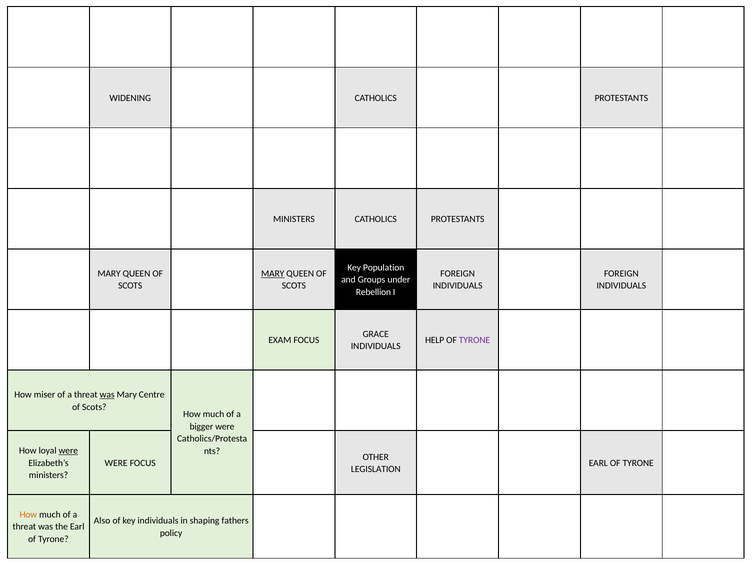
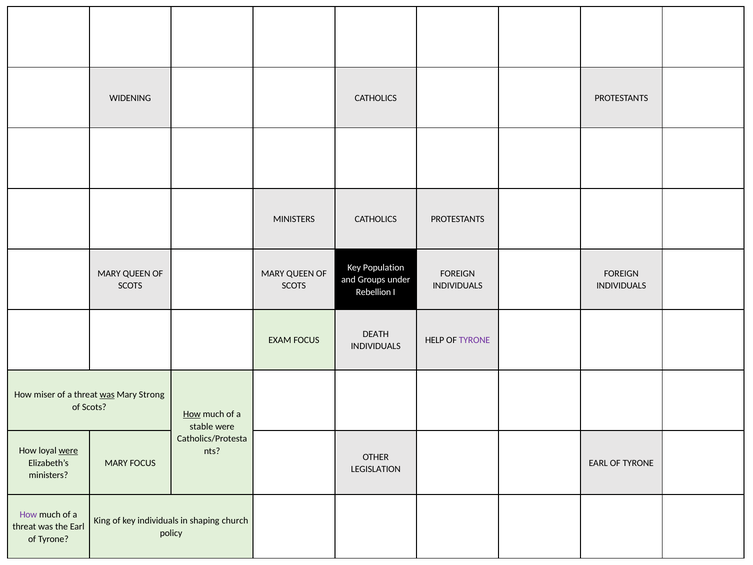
MARY underline: present -> none (273, 273)
GRACE: GRACE -> DEATH (376, 334)
Centre: Centre -> Strong (152, 395)
How underline: none -> present (192, 414)
bigger: bigger -> stable (201, 426)
WERE: WERE -> MARY (116, 463)
How colour: orange -> purple (28, 514)
Also: Also -> King (102, 520)
fathers: fathers -> church (235, 520)
